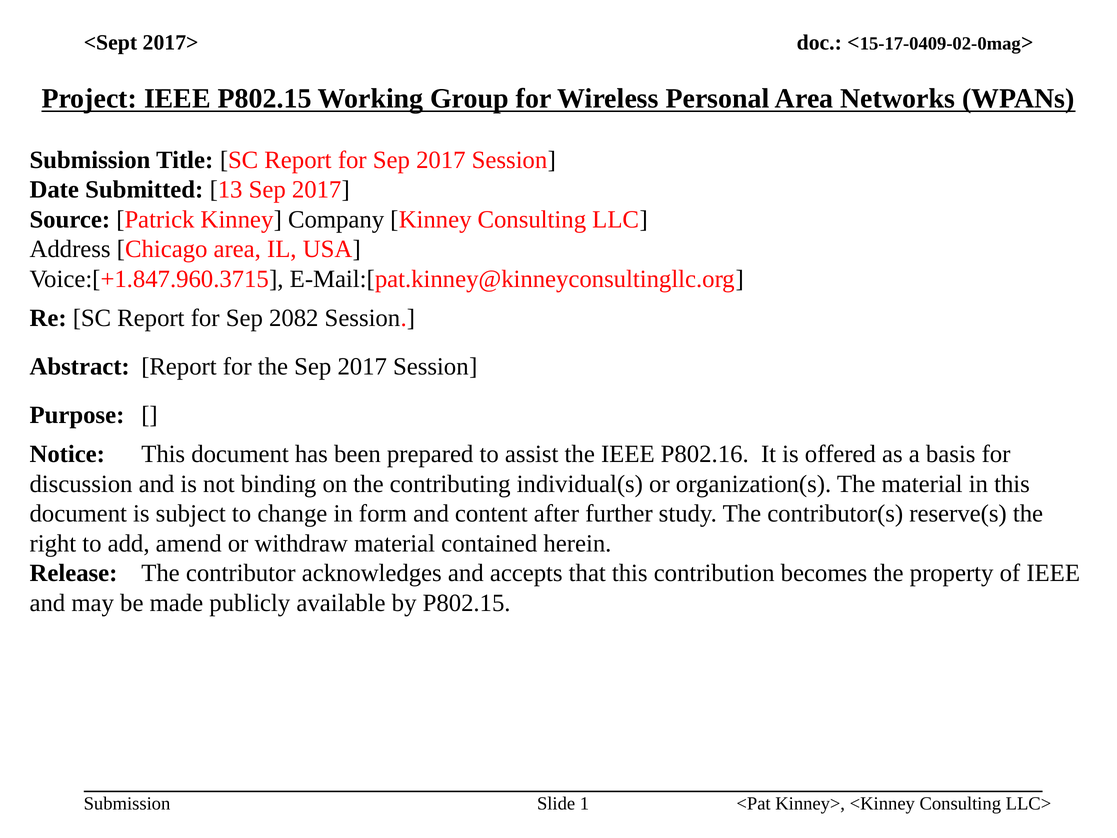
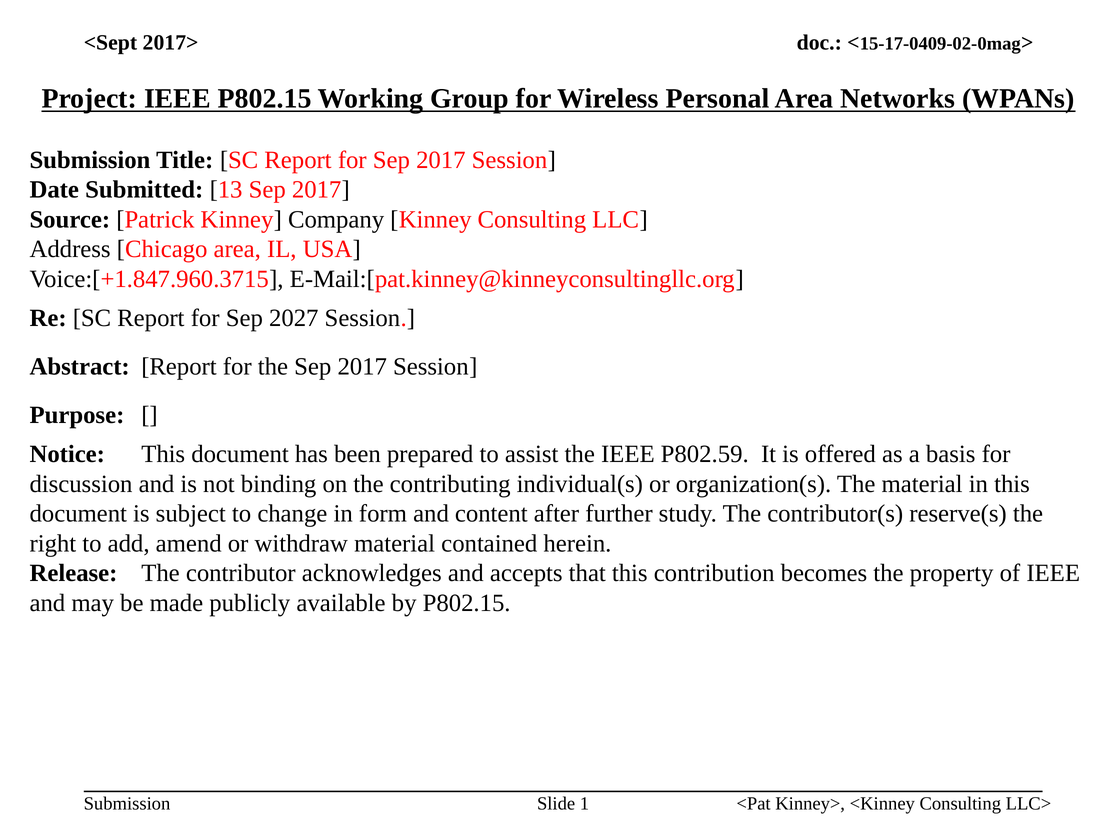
2082: 2082 -> 2027 (294, 318)
P802.16: P802.16 -> P802.59 (705, 454)
